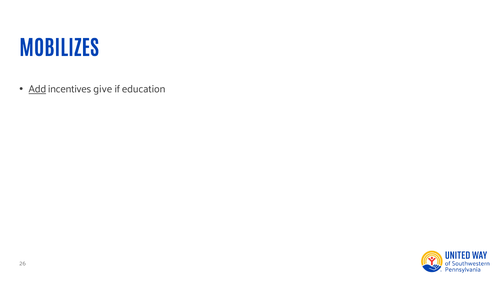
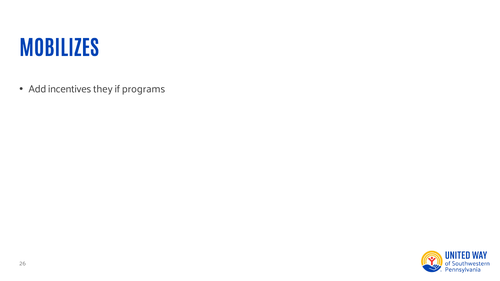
Add underline: present -> none (37, 89)
give: give -> they (103, 89)
education: education -> programs (144, 89)
